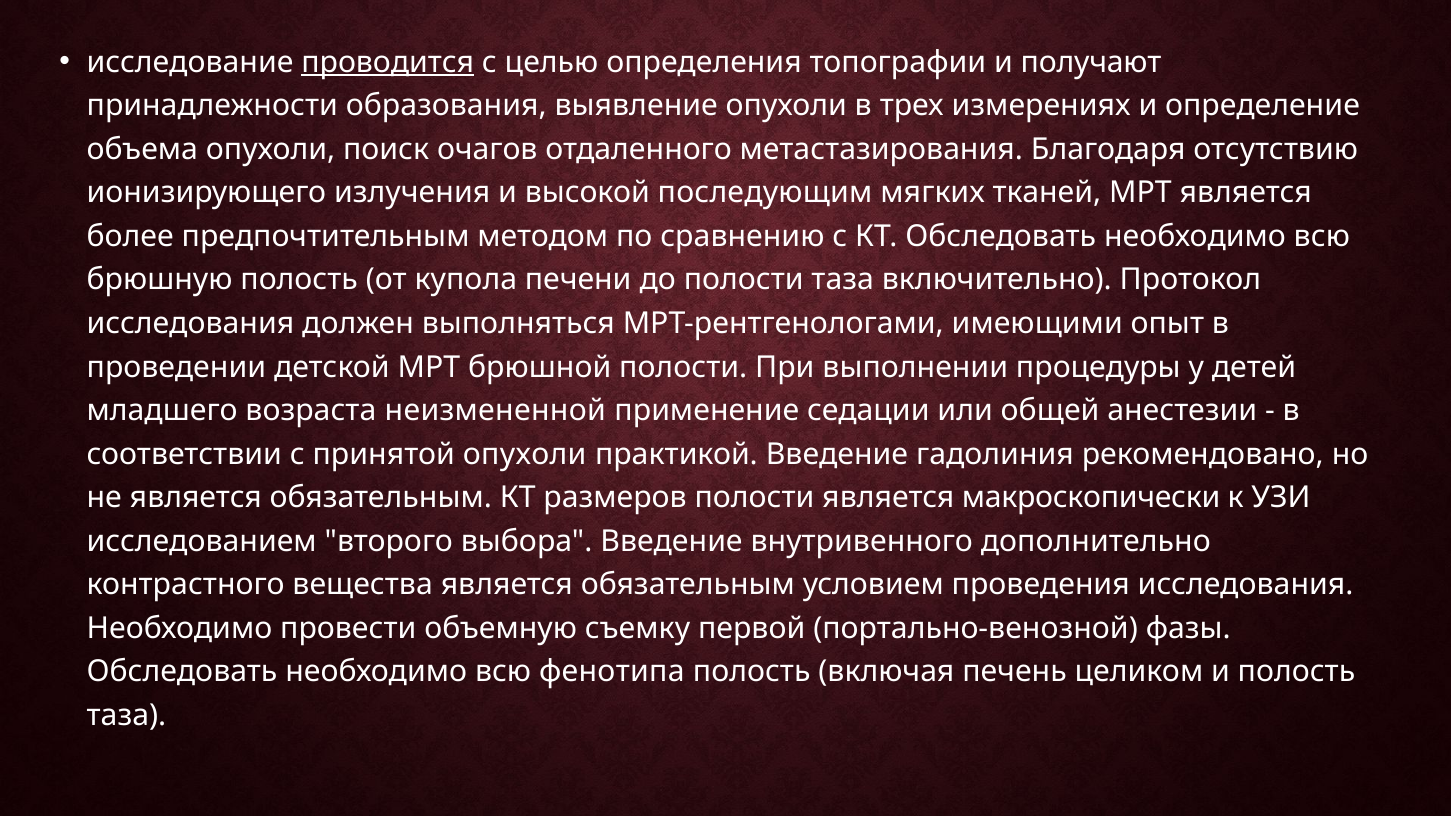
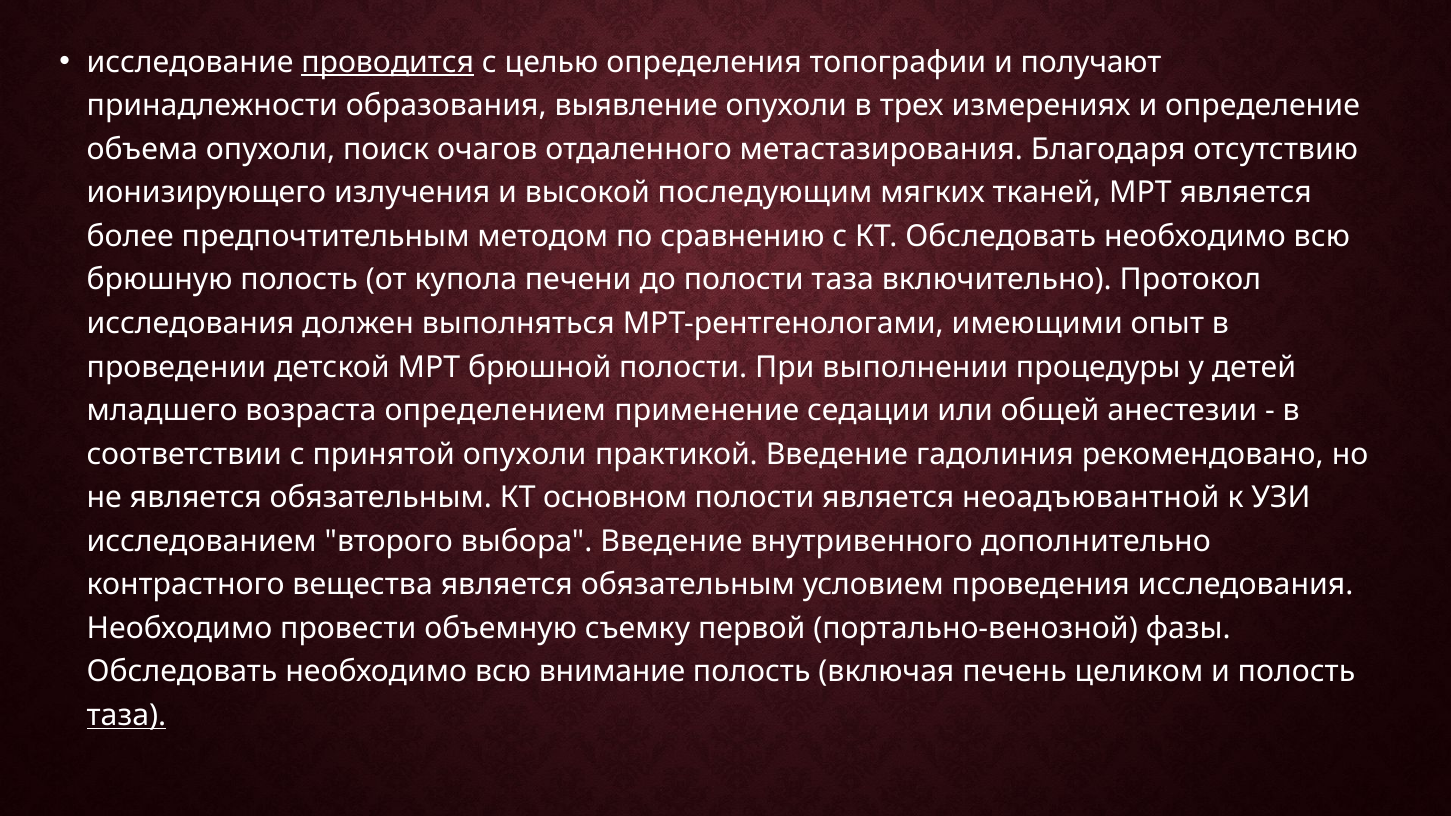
неизмененной: неизмененной -> определением (495, 411)
размеров: размеров -> основном (615, 498)
макроскопически: макроскопически -> неоадъювантной (1091, 498)
фенотипа: фенотипа -> внимание (612, 672)
таза underline: none -> present (126, 716)
